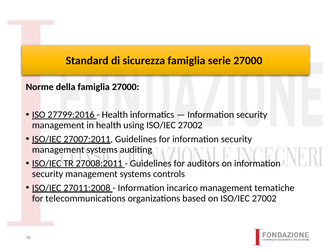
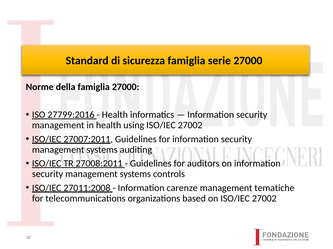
incarico: incarico -> carenze (182, 188)
